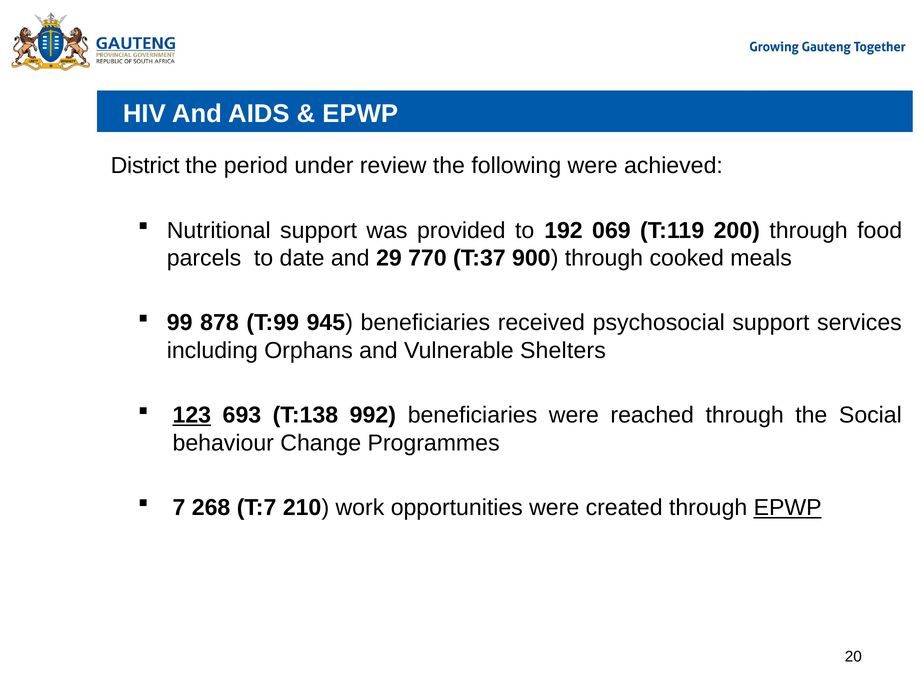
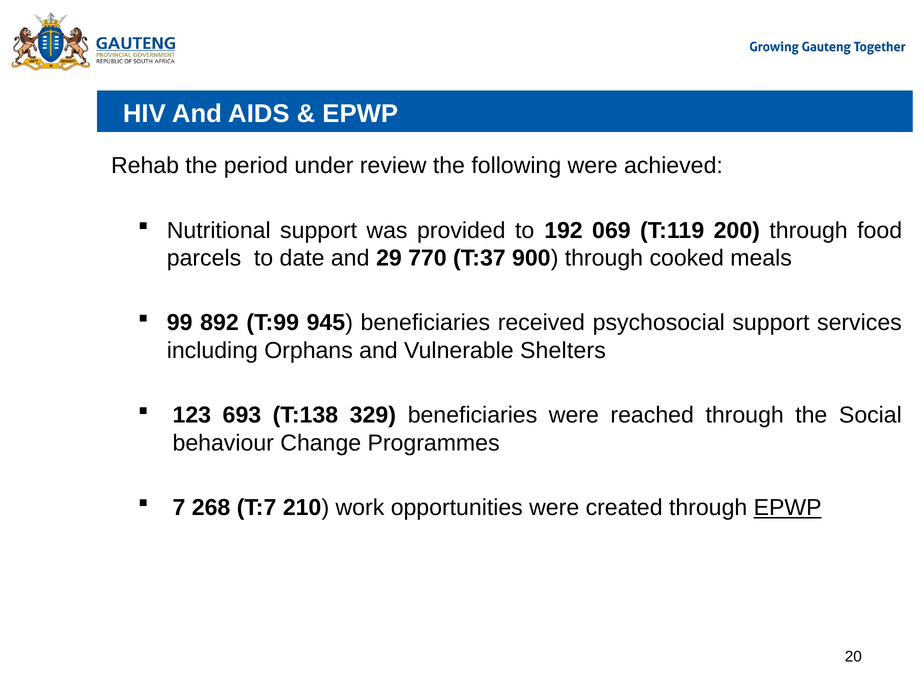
District: District -> Rehab (145, 166)
878: 878 -> 892 (219, 323)
123 underline: present -> none (192, 415)
992: 992 -> 329 (373, 415)
